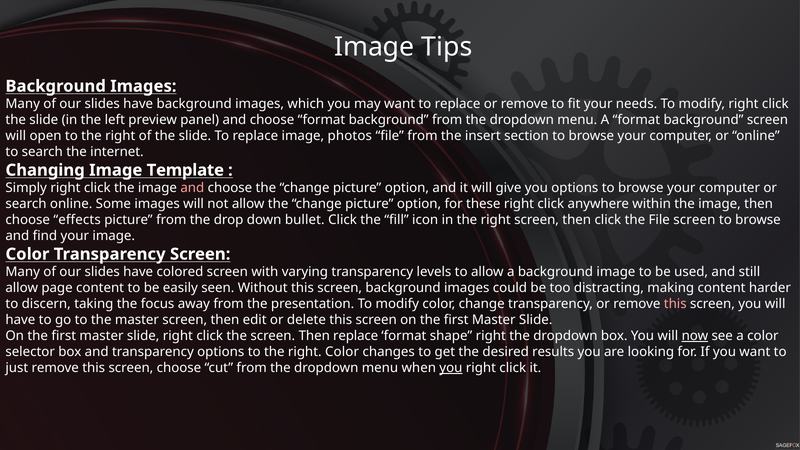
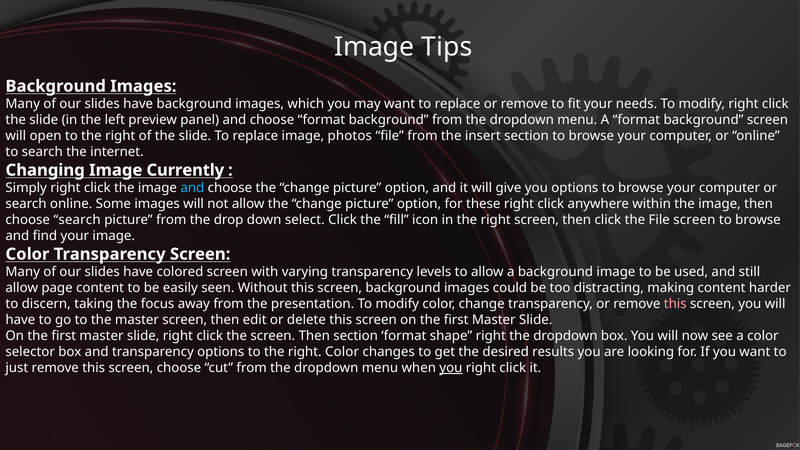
Template: Template -> Currently (185, 170)
and colour: pink -> light blue (192, 188)
choose effects: effects -> search (77, 220)
bullet: bullet -> select (305, 220)
Then replace: replace -> section (356, 336)
now underline: present -> none (695, 336)
